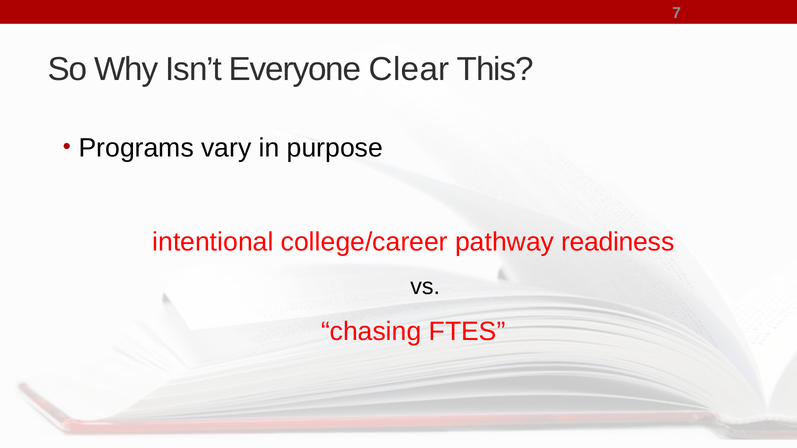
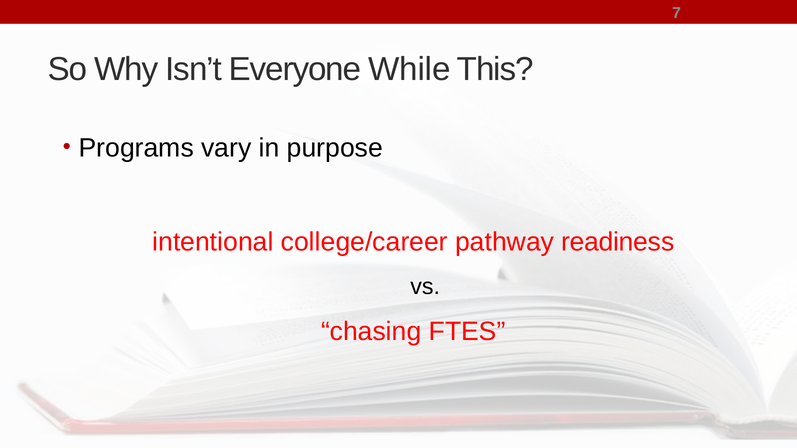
Clear: Clear -> While (409, 70)
